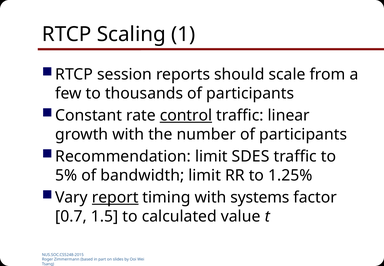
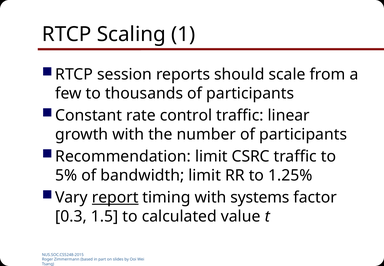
control underline: present -> none (186, 115)
SDES: SDES -> CSRC (251, 156)
0.7: 0.7 -> 0.3 (71, 216)
